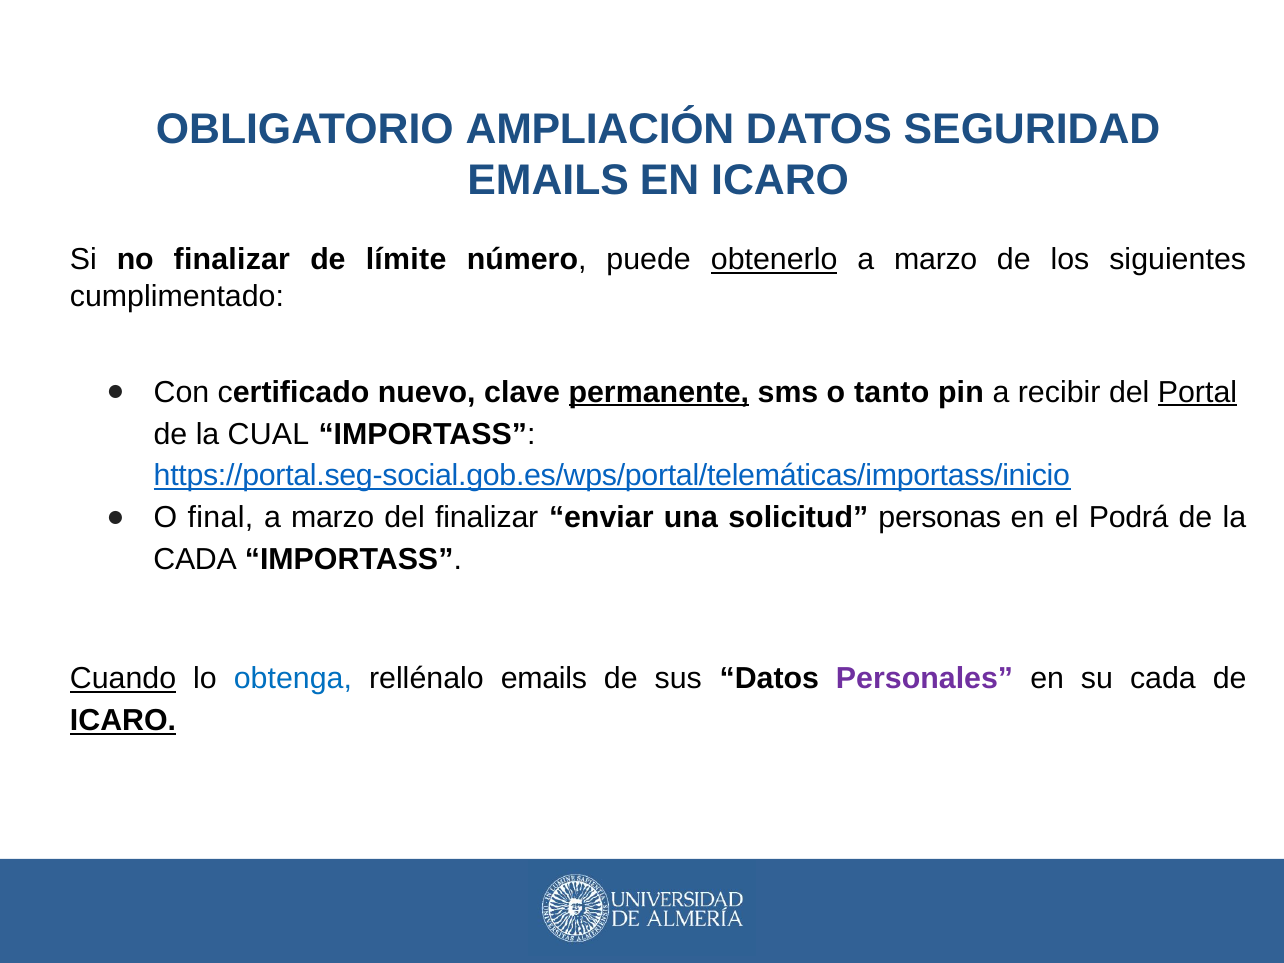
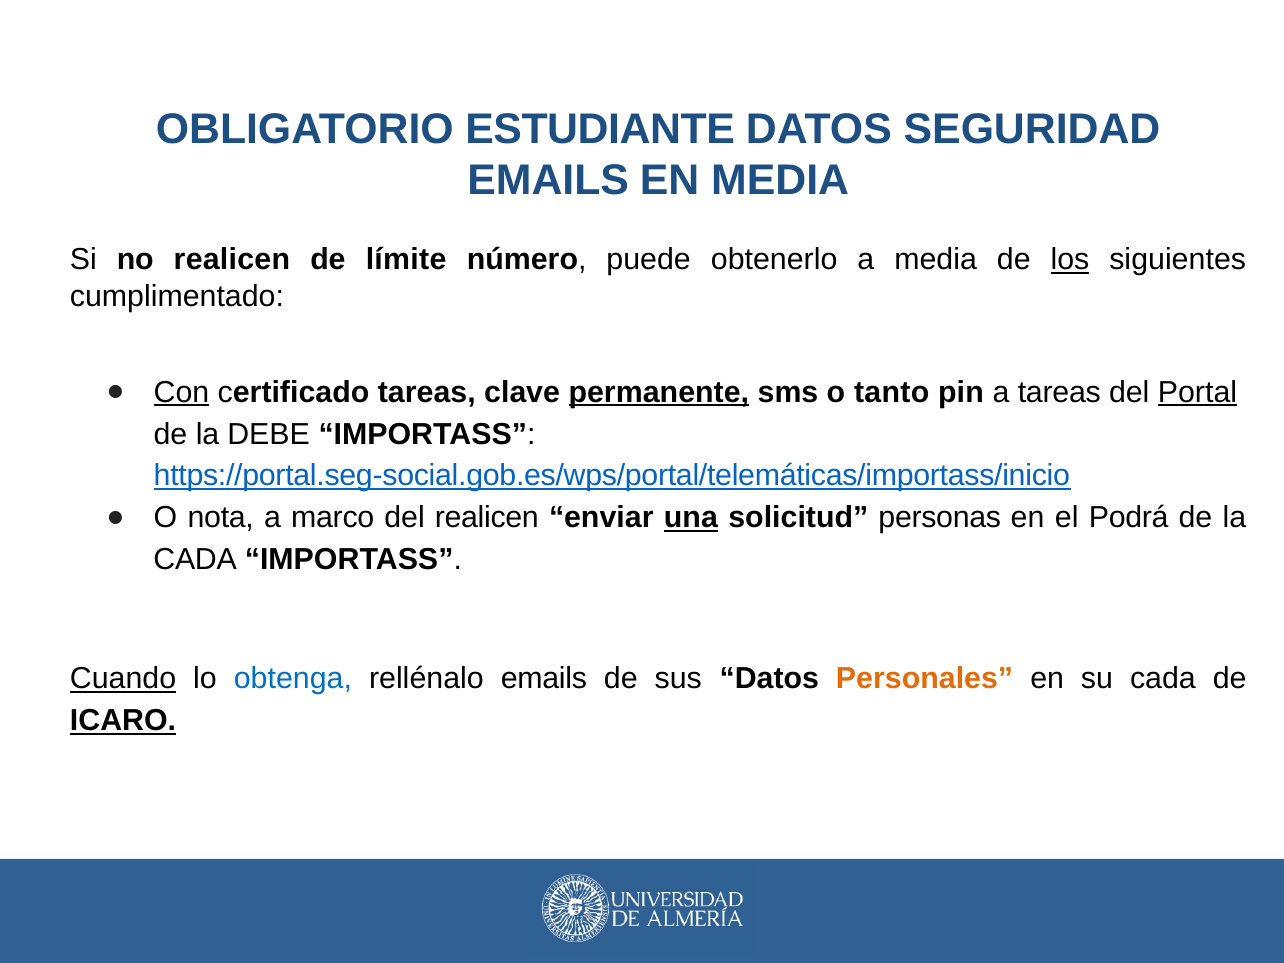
AMPLIACIÓN: AMPLIACIÓN -> ESTUDIANTE (600, 129)
EN ICARO: ICARO -> MEDIA (780, 180)
no finalizar: finalizar -> realicen (232, 260)
obtenerlo underline: present -> none (774, 260)
marzo: marzo -> media (936, 260)
los underline: none -> present (1070, 260)
Con underline: none -> present (182, 392)
certificado nuevo: nuevo -> tareas (427, 392)
a recibir: recibir -> tareas (1059, 392)
CUAL: CUAL -> DEBE (269, 434)
final: final -> nota (221, 518)
marzo: marzo -> marco (333, 518)
del finalizar: finalizar -> realicen (487, 518)
una underline: none -> present (691, 518)
Personales colour: purple -> orange (925, 679)
